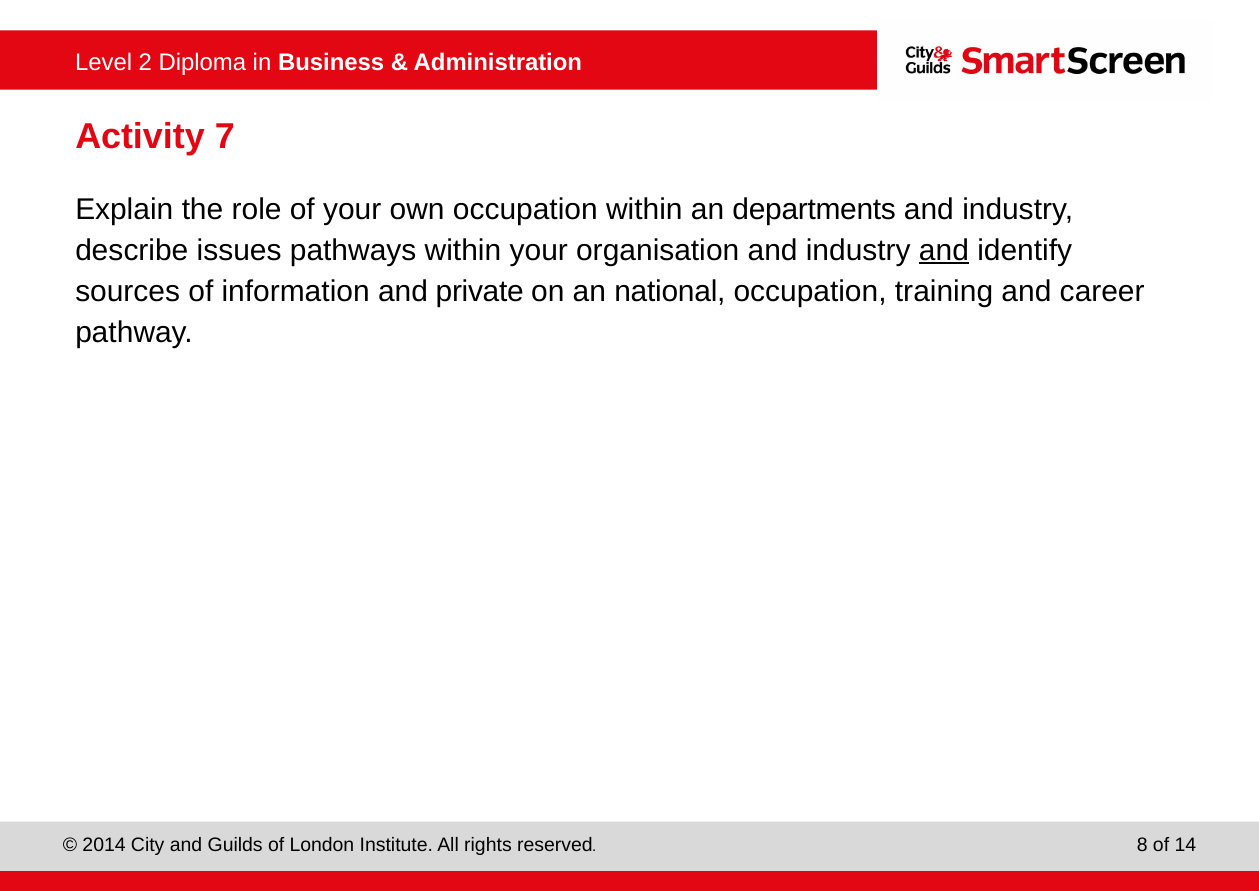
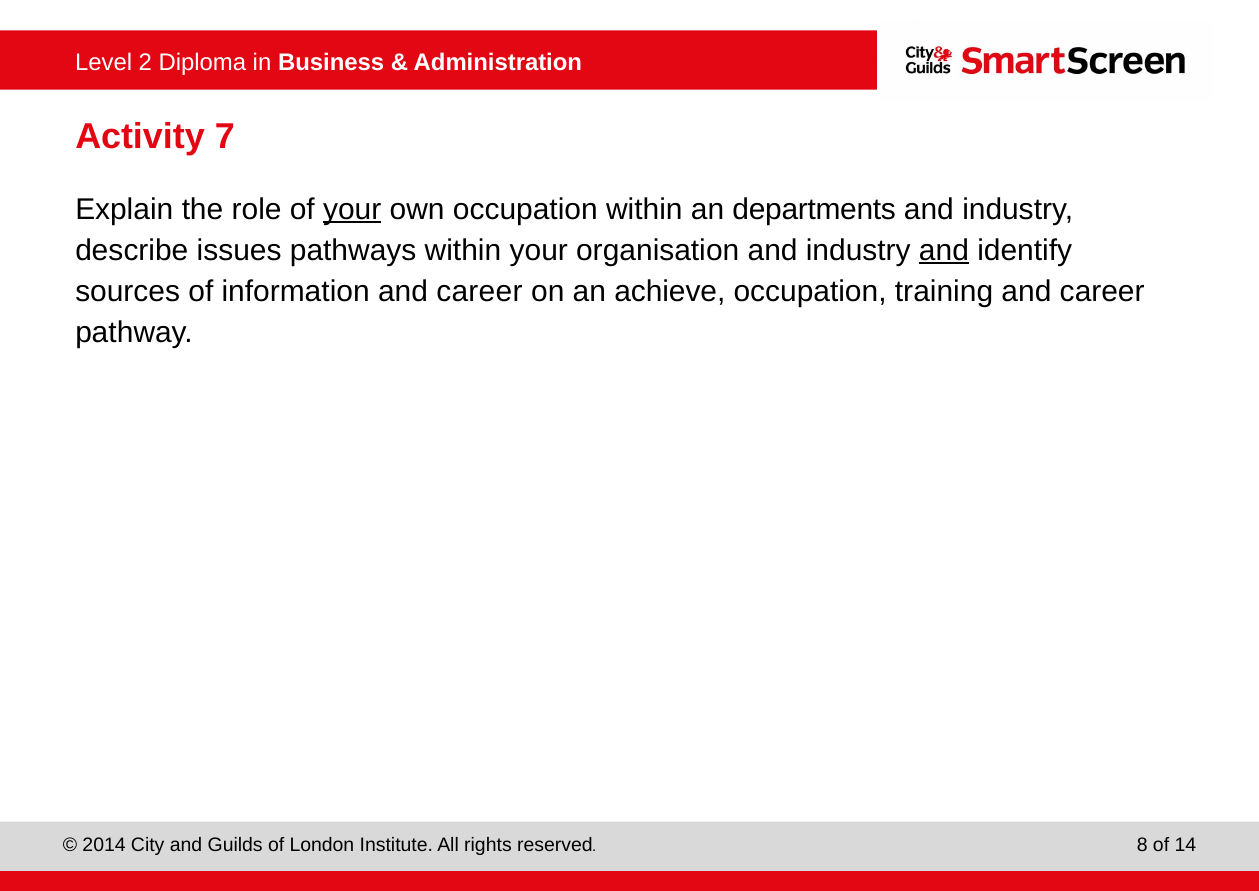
your underline: none -> present (352, 209)
information and private: private -> career (479, 291)
national: national -> achieve (670, 291)
